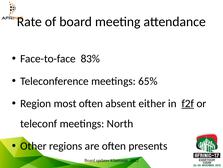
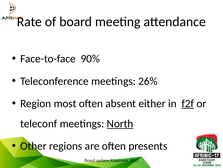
83%: 83% -> 90% (90, 59)
65%: 65% -> 26% (148, 81)
North underline: none -> present (120, 123)
